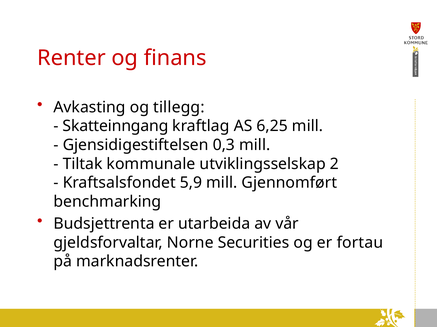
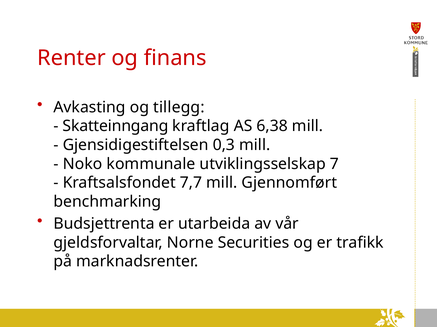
6,25: 6,25 -> 6,38 (272, 126)
Tiltak: Tiltak -> Noko (83, 164)
2: 2 -> 7 (334, 164)
5,9: 5,9 -> 7,7 (191, 183)
fortau: fortau -> trafikk (360, 243)
